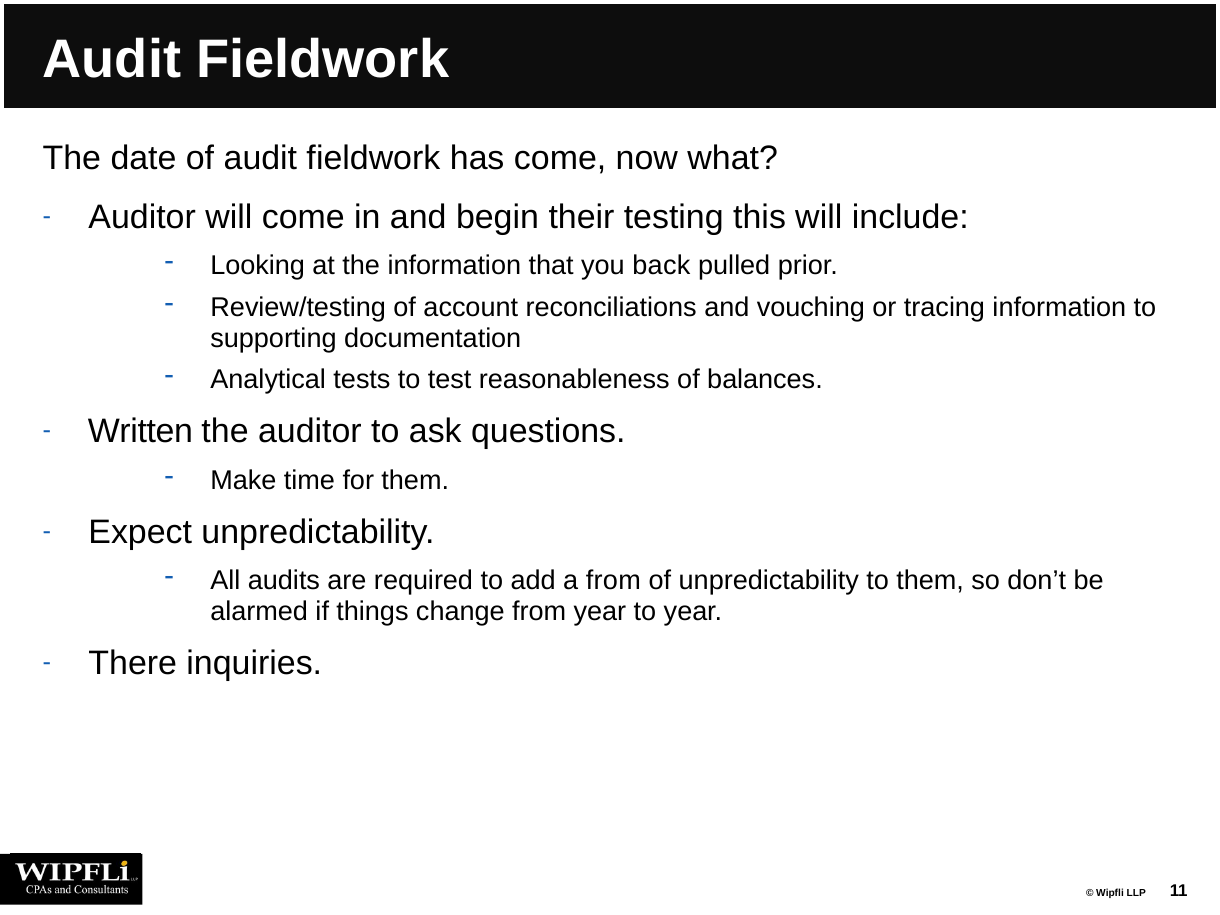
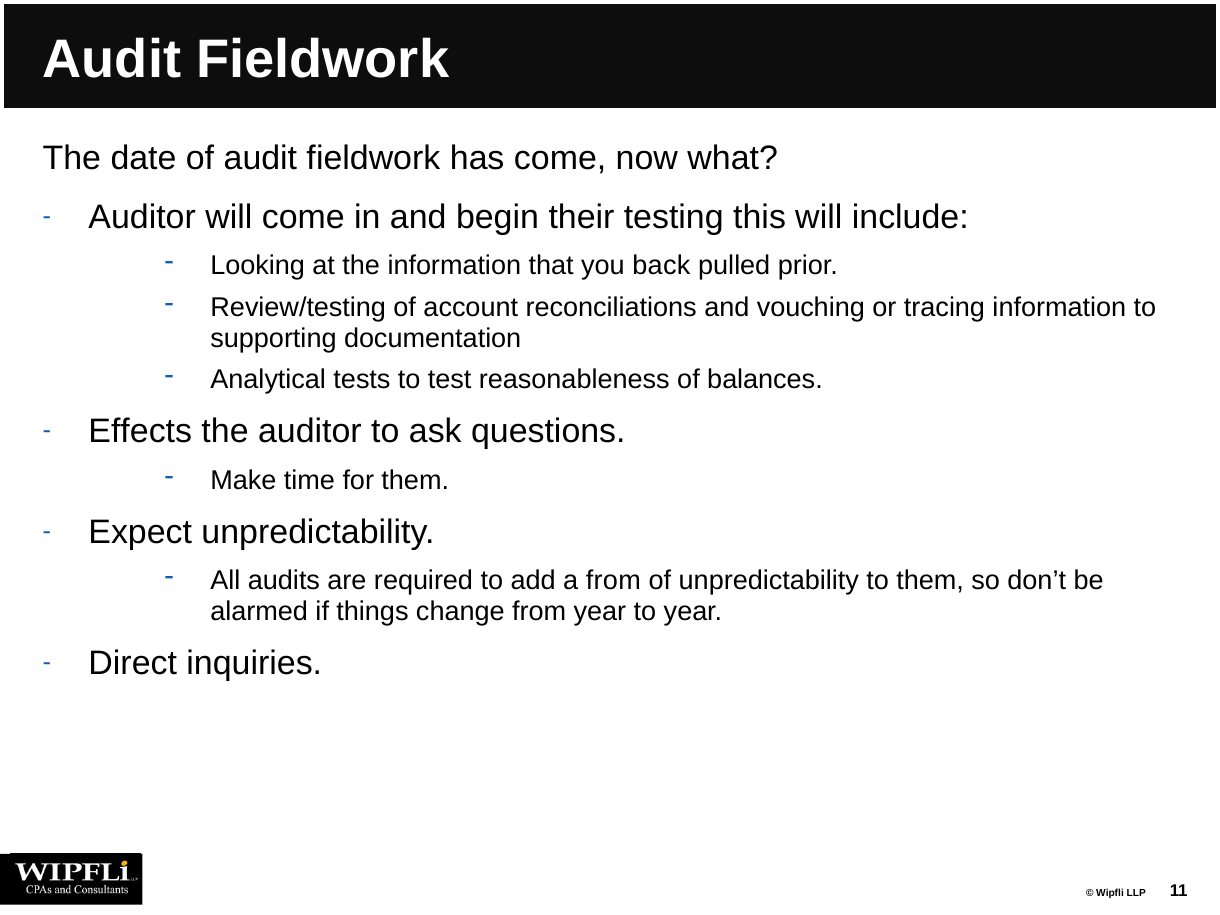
Written: Written -> Effects (140, 431)
There: There -> Direct (133, 663)
